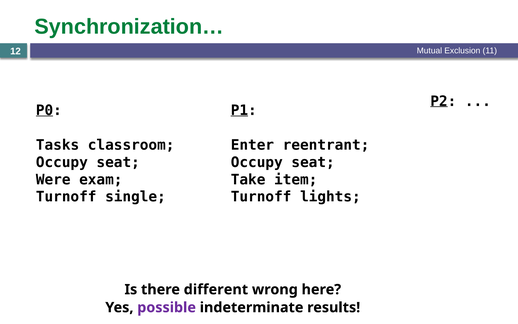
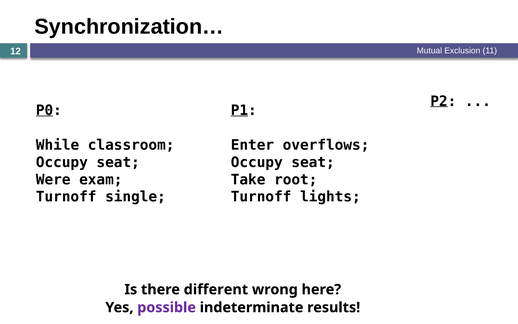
Synchronization… colour: green -> black (129, 27)
Tasks: Tasks -> While (58, 145)
reentrant: reentrant -> overflows (326, 145)
item: item -> root (296, 179)
